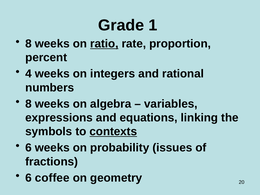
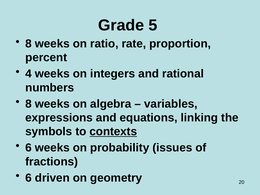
1: 1 -> 5 (153, 25)
ratio underline: present -> none (104, 44)
coffee: coffee -> driven (52, 178)
